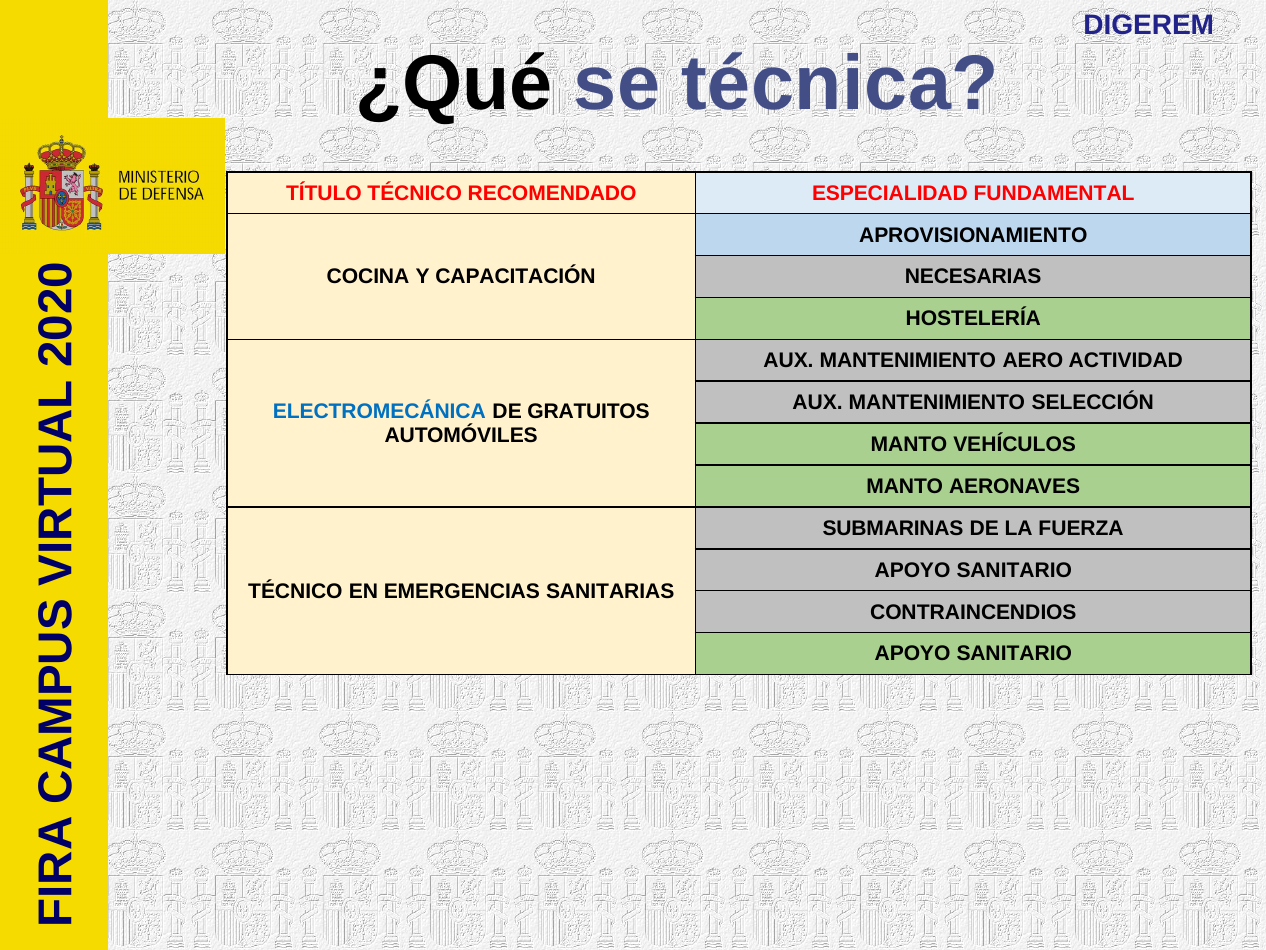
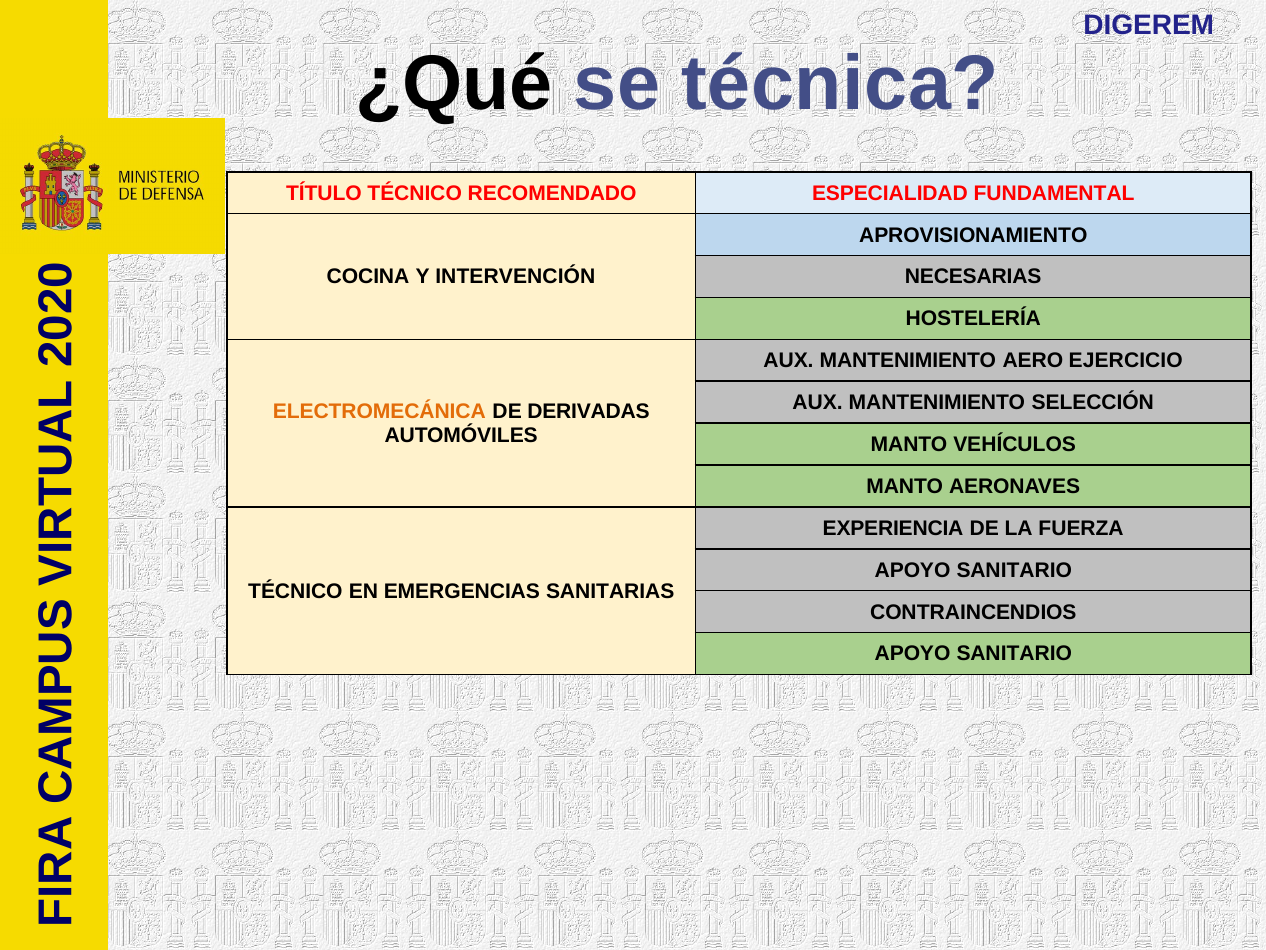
CAPACITACIÓN: CAPACITACIÓN -> INTERVENCIÓN (515, 277)
ACTIVIDAD: ACTIVIDAD -> EJERCICIO (1126, 361)
ELECTROMECÁNICA colour: blue -> orange (379, 412)
GRATUITOS: GRATUITOS -> DERIVADAS (589, 412)
SUBMARINAS: SUBMARINAS -> EXPERIENCIA (893, 528)
